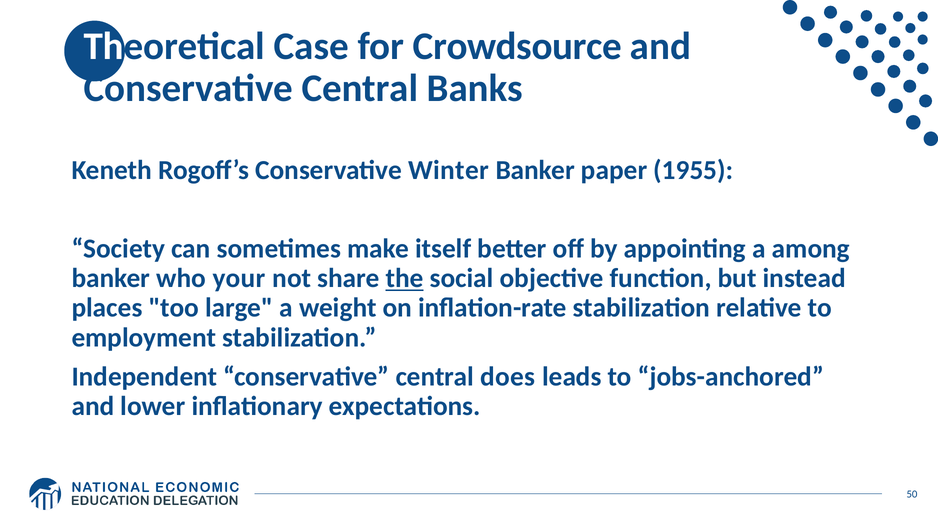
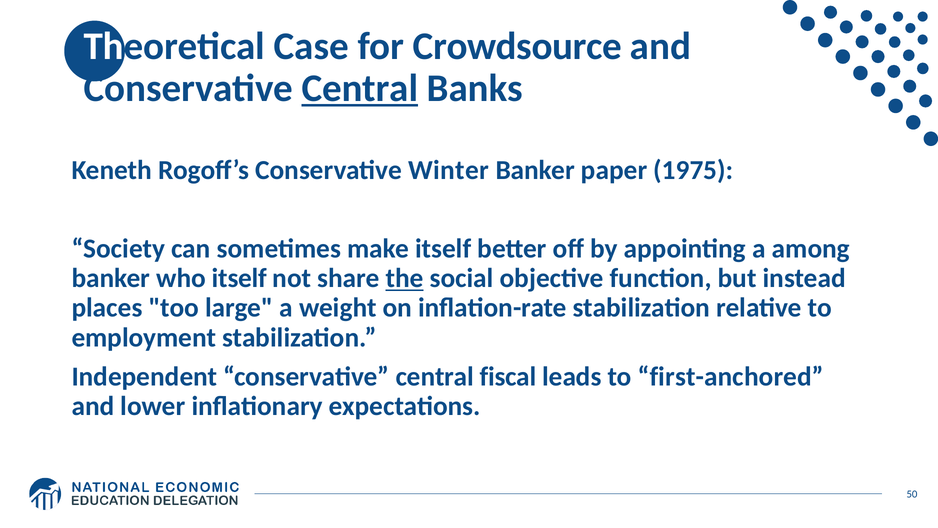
Central underline: none -> present (360, 88)
1955: 1955 -> 1975 (693, 170)
who your: your -> itself (239, 278)
does: does -> fiscal (508, 377)
jobs-anchored: jobs-anchored -> first-anchored (731, 377)
